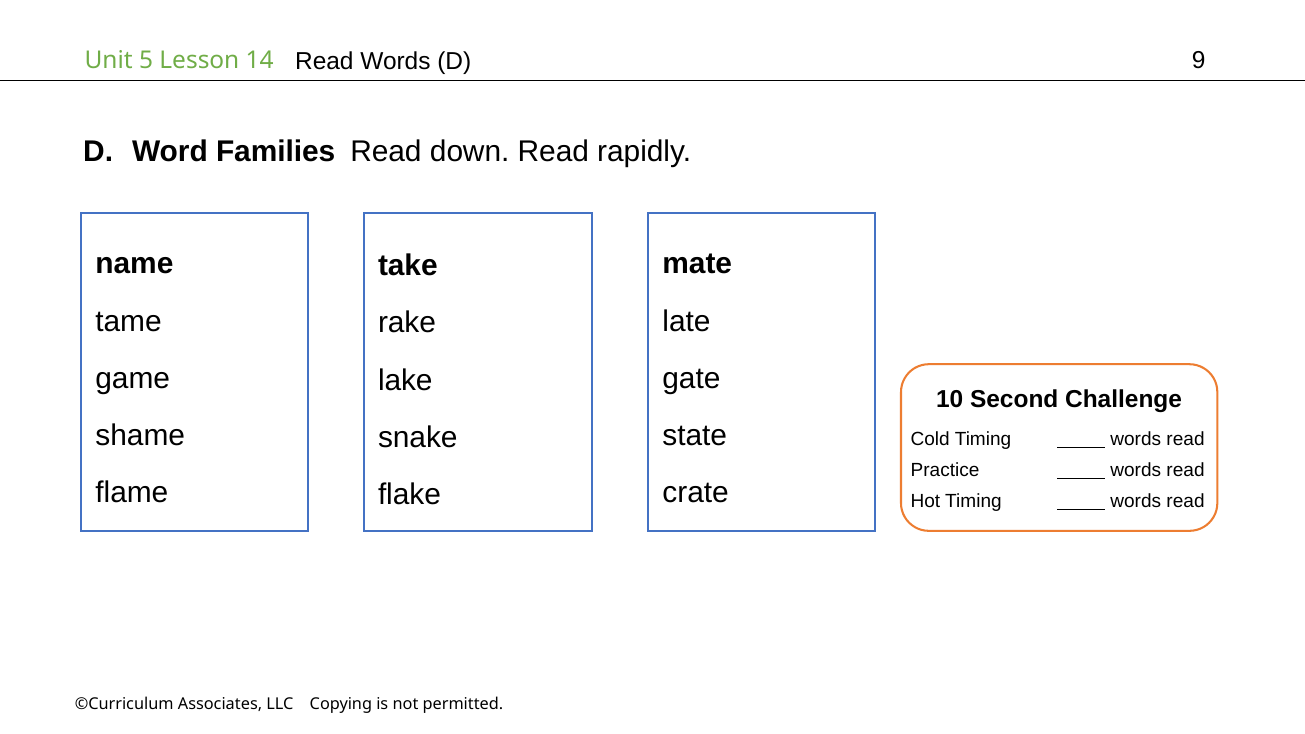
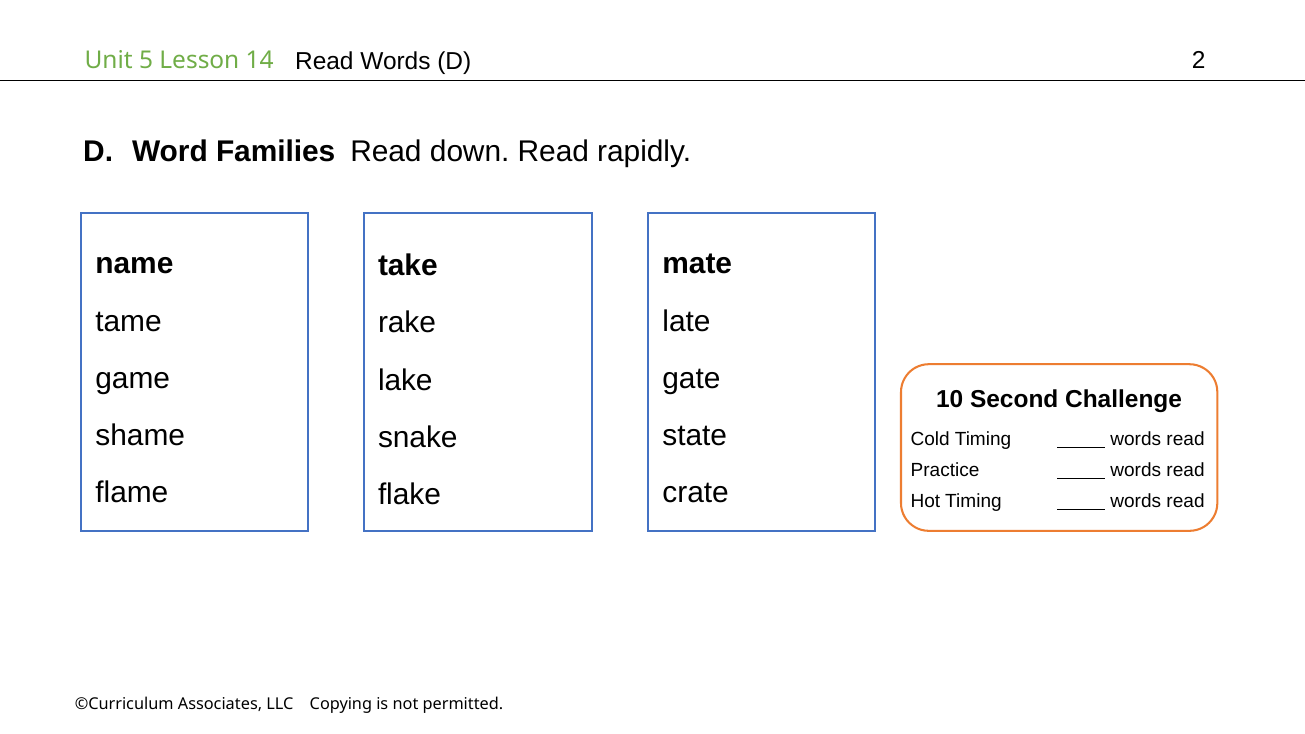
9: 9 -> 2 (1199, 60)
